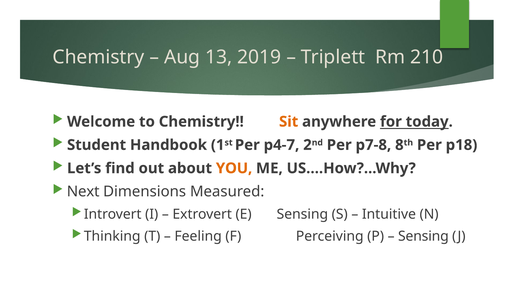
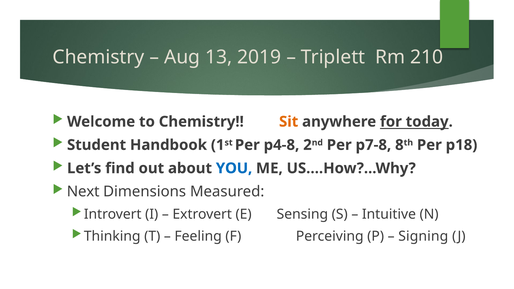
p4-7: p4-7 -> p4-8 (281, 145)
YOU colour: orange -> blue (234, 168)
Sensing: Sensing -> Signing (423, 236)
